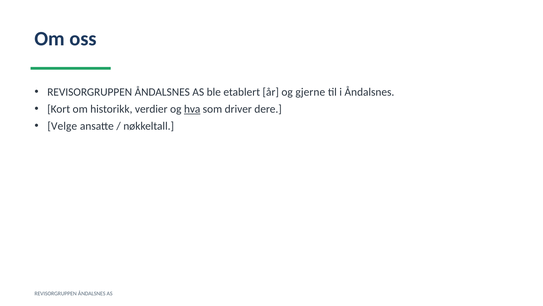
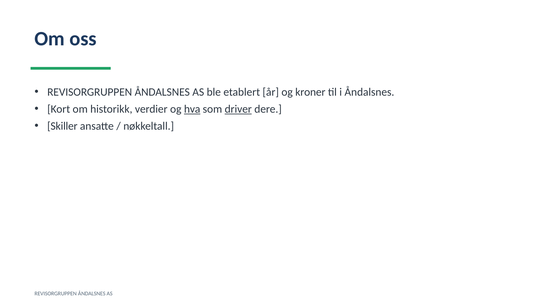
gjerne: gjerne -> kroner (310, 92)
driver underline: none -> present (238, 109)
Velge: Velge -> Skiller (62, 126)
